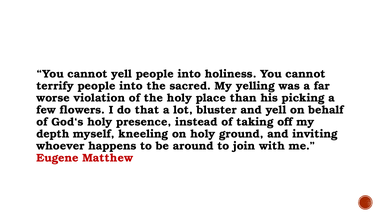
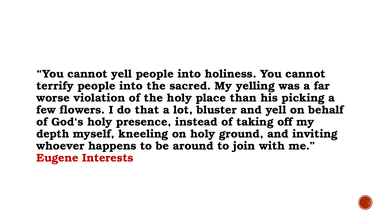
Matthew: Matthew -> Interests (108, 158)
